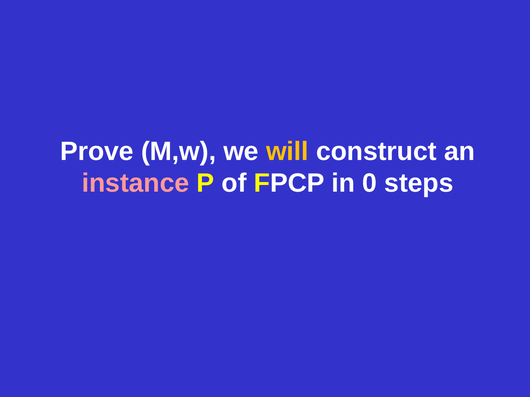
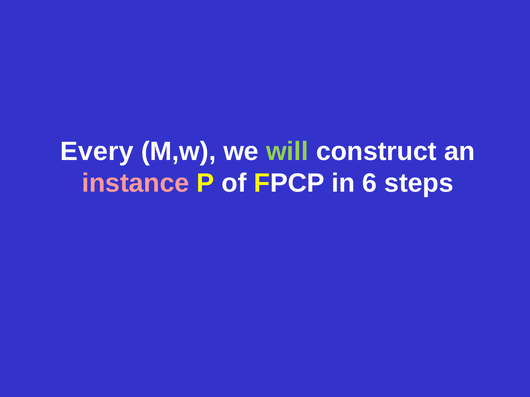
Prove: Prove -> Every (97, 151)
will colour: yellow -> light green (287, 151)
0: 0 -> 6 (370, 183)
